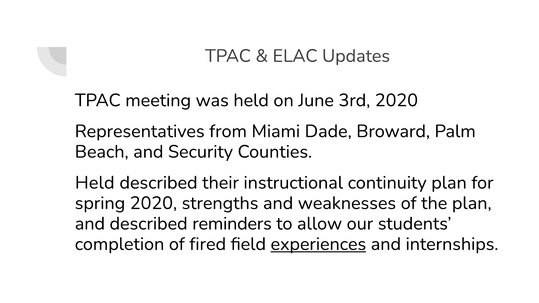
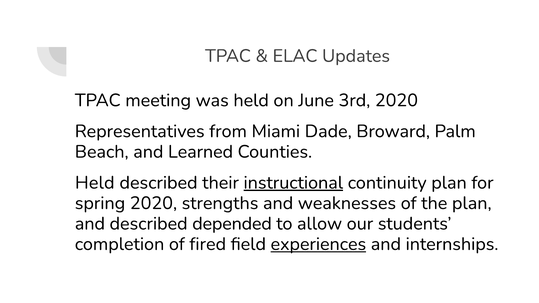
Security: Security -> Learned (201, 152)
instructional underline: none -> present (293, 183)
reminders: reminders -> depended (232, 224)
